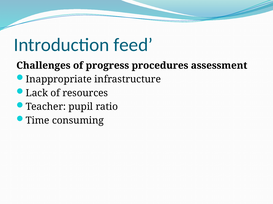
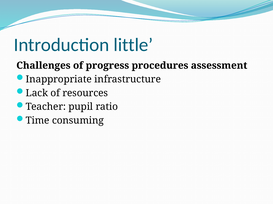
feed: feed -> little (133, 45)
